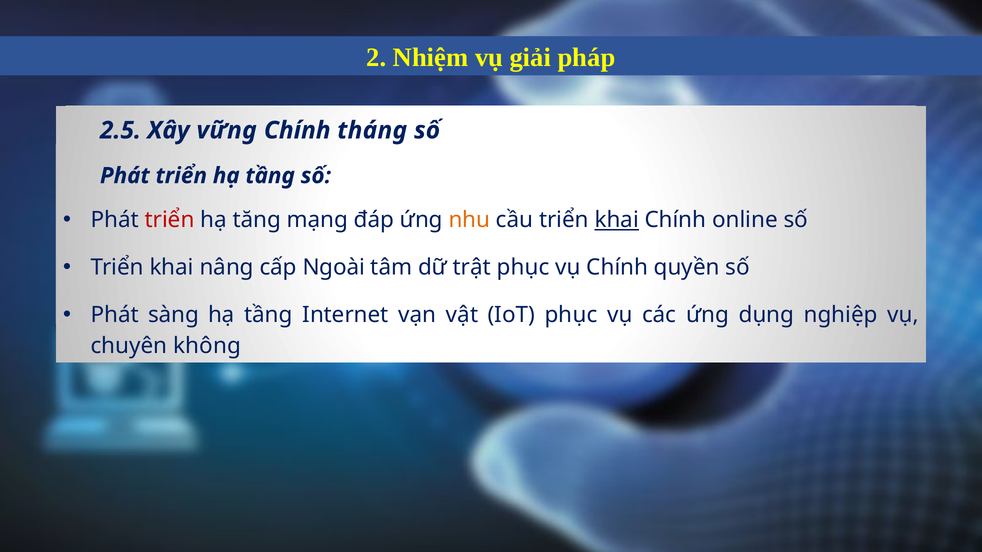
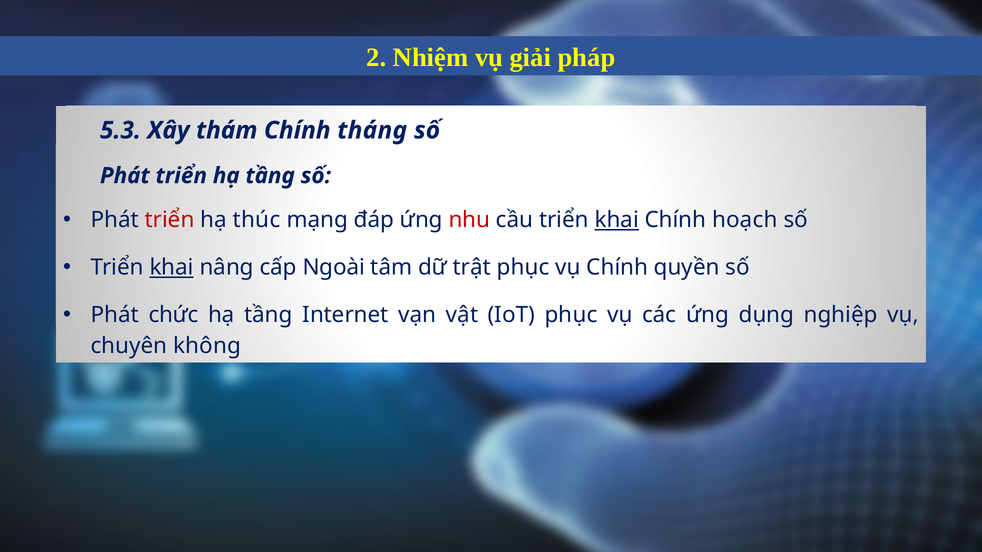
2.5: 2.5 -> 5.3 (120, 130)
vững: vững -> thám (227, 130)
tăng: tăng -> thúc (257, 220)
nhu colour: orange -> red (469, 220)
online: online -> hoạch (745, 220)
khai underline: none -> present (172, 268)
sàng: sàng -> chức (174, 315)
